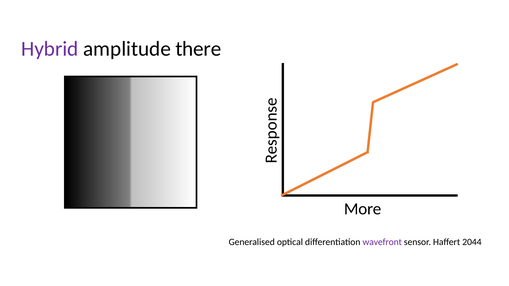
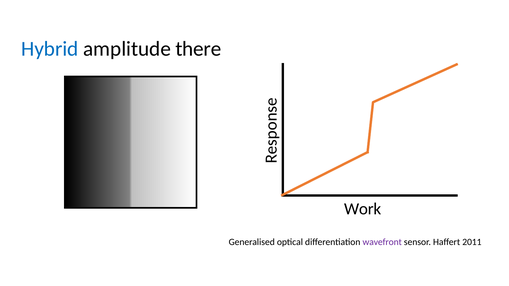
Hybrid colour: purple -> blue (50, 49)
More: More -> Work (363, 209)
2044: 2044 -> 2011 (472, 242)
